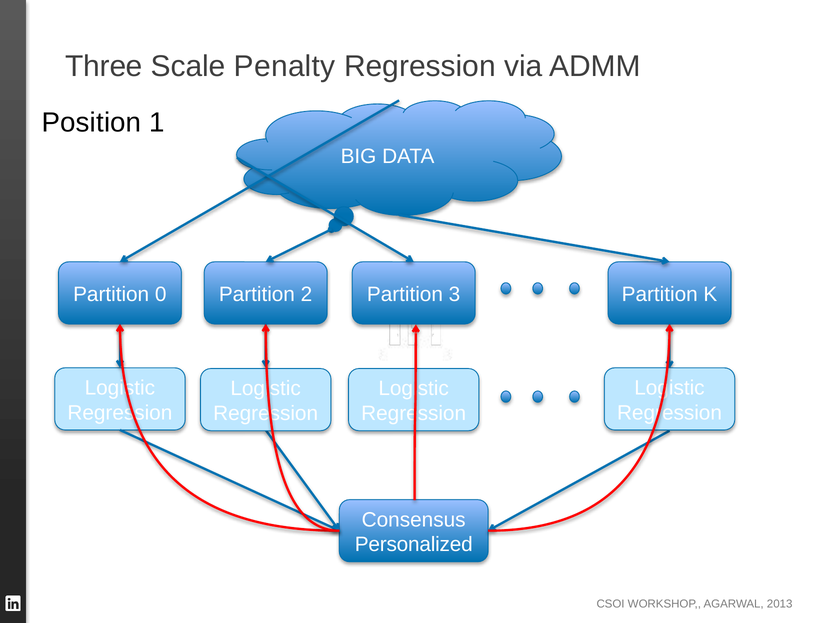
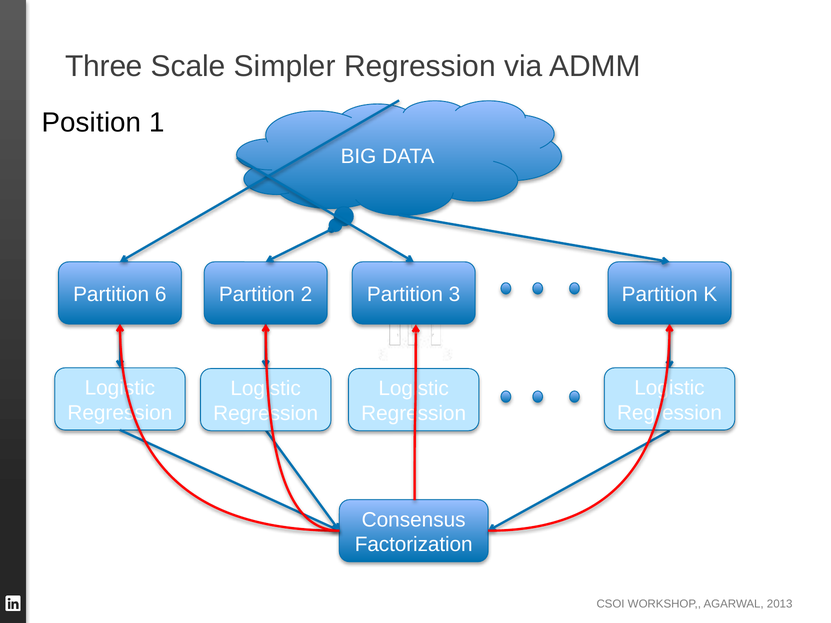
Penalty: Penalty -> Simpler (285, 66)
0: 0 -> 6 (161, 294)
Personalized: Personalized -> Factorization (414, 545)
